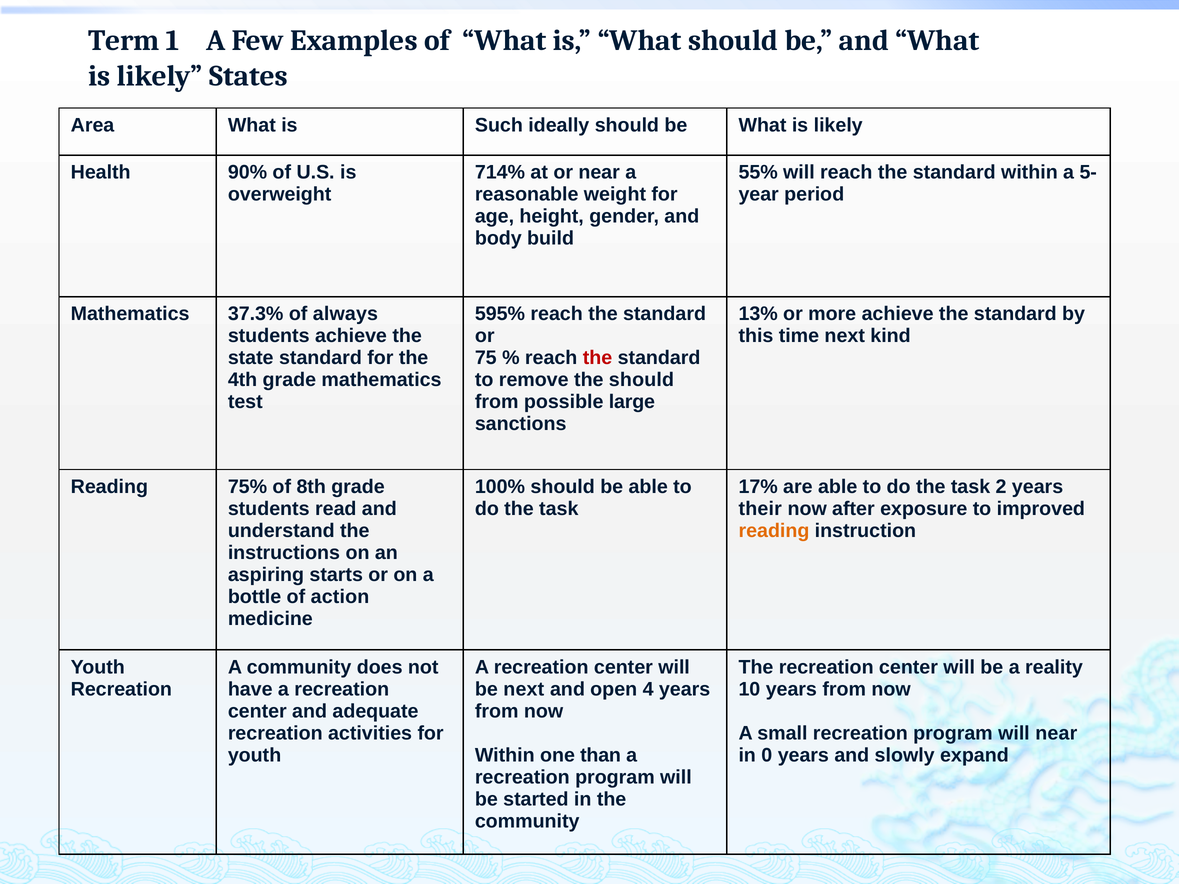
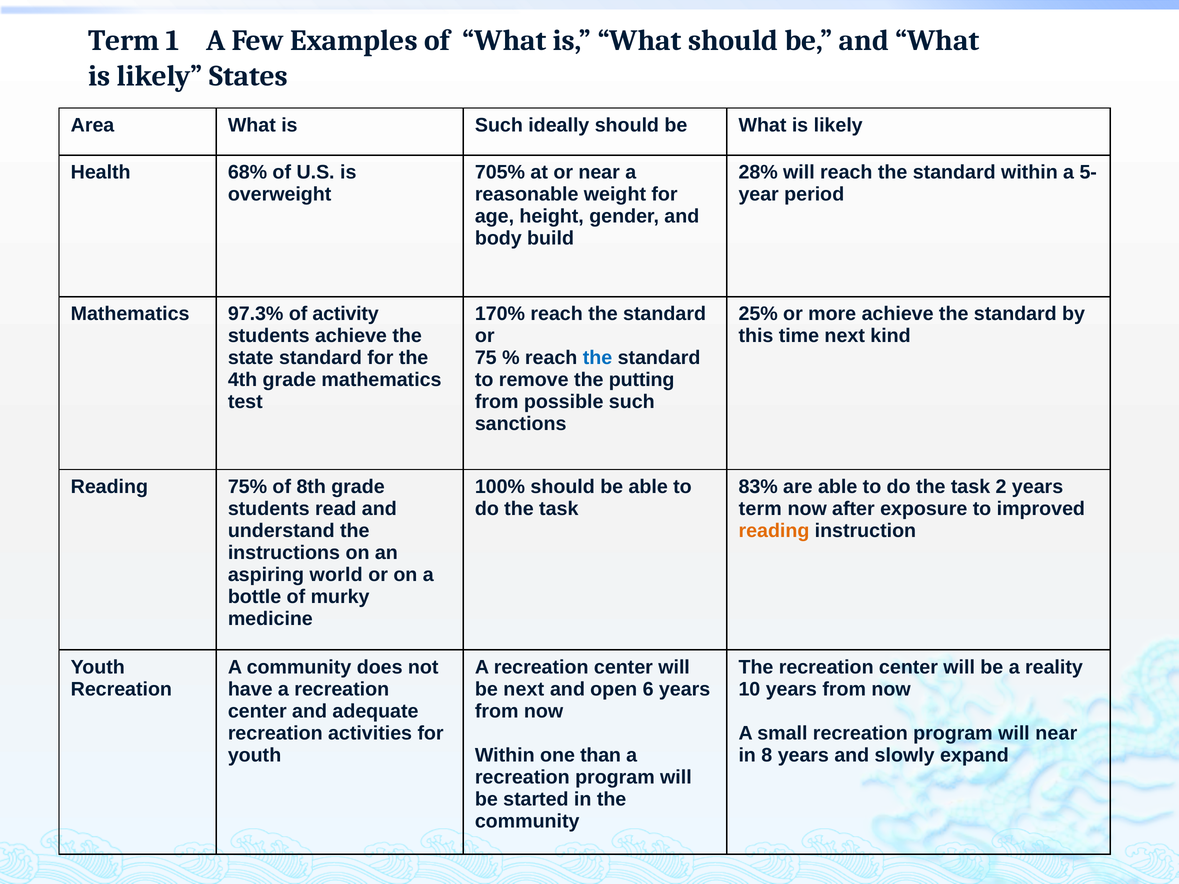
90%: 90% -> 68% (248, 172)
714%: 714% -> 705% (500, 172)
55%: 55% -> 28% (758, 172)
37.3%: 37.3% -> 97.3% (256, 314)
always: always -> activity (346, 314)
595%: 595% -> 170% (500, 314)
13%: 13% -> 25% (758, 314)
the colour: red -> blue (597, 358)
the should: should -> putting (642, 380)
possible large: large -> such (632, 402)
17%: 17% -> 83% (758, 487)
their: their -> term (760, 509)
starts: starts -> world (336, 575)
action: action -> murky (340, 597)
4: 4 -> 6 (648, 689)
0: 0 -> 8 (767, 755)
